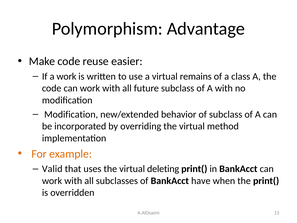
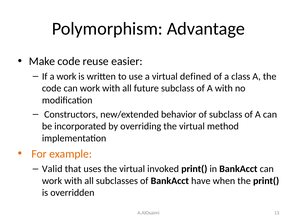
remains: remains -> defined (196, 76)
Modification: Modification -> Constructors (71, 114)
deleting: deleting -> invoked (163, 169)
